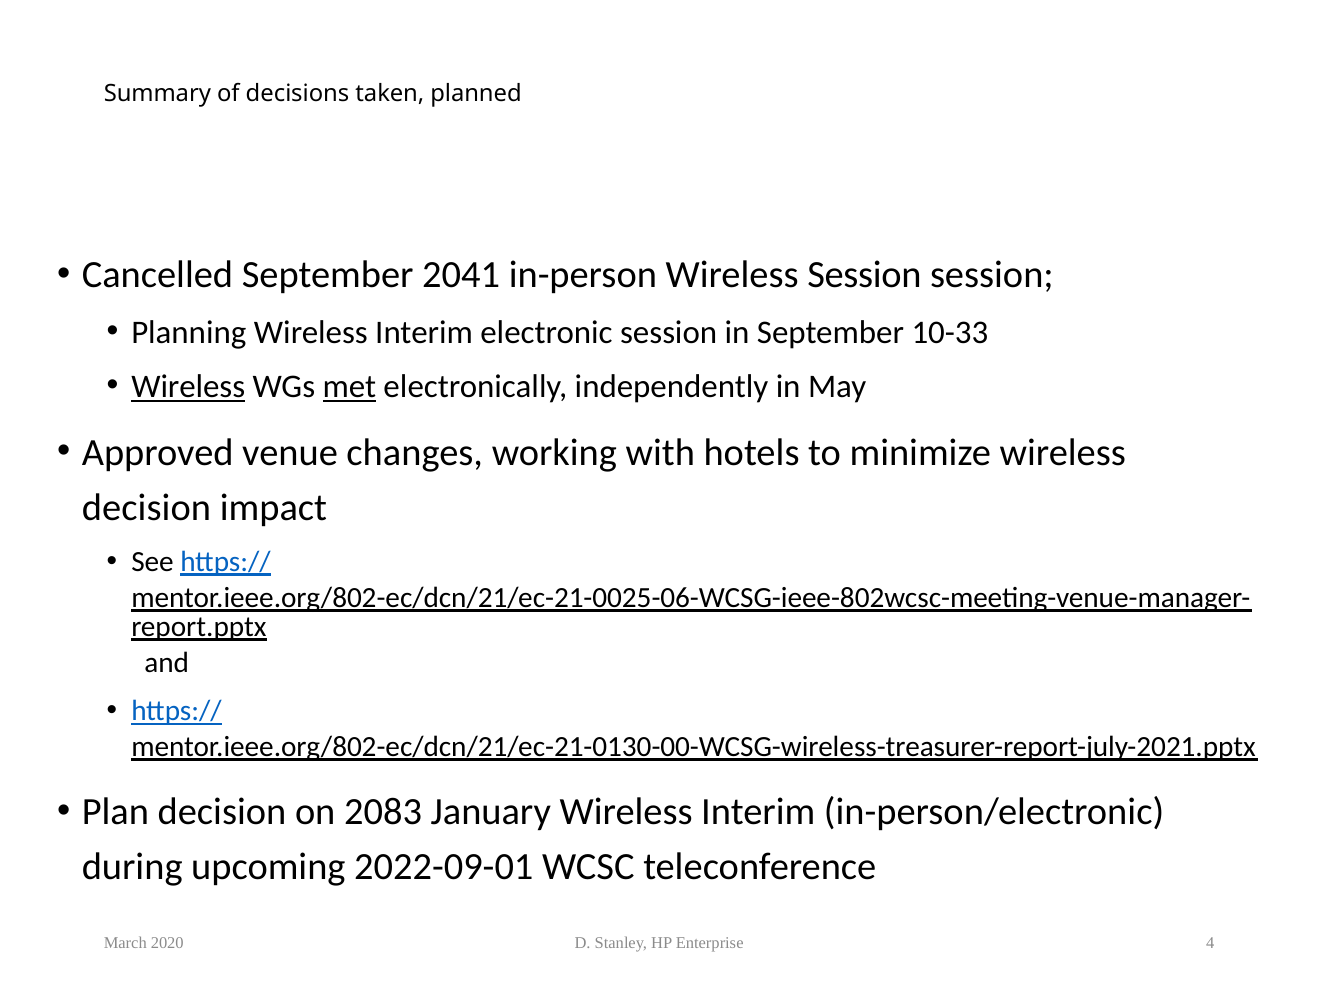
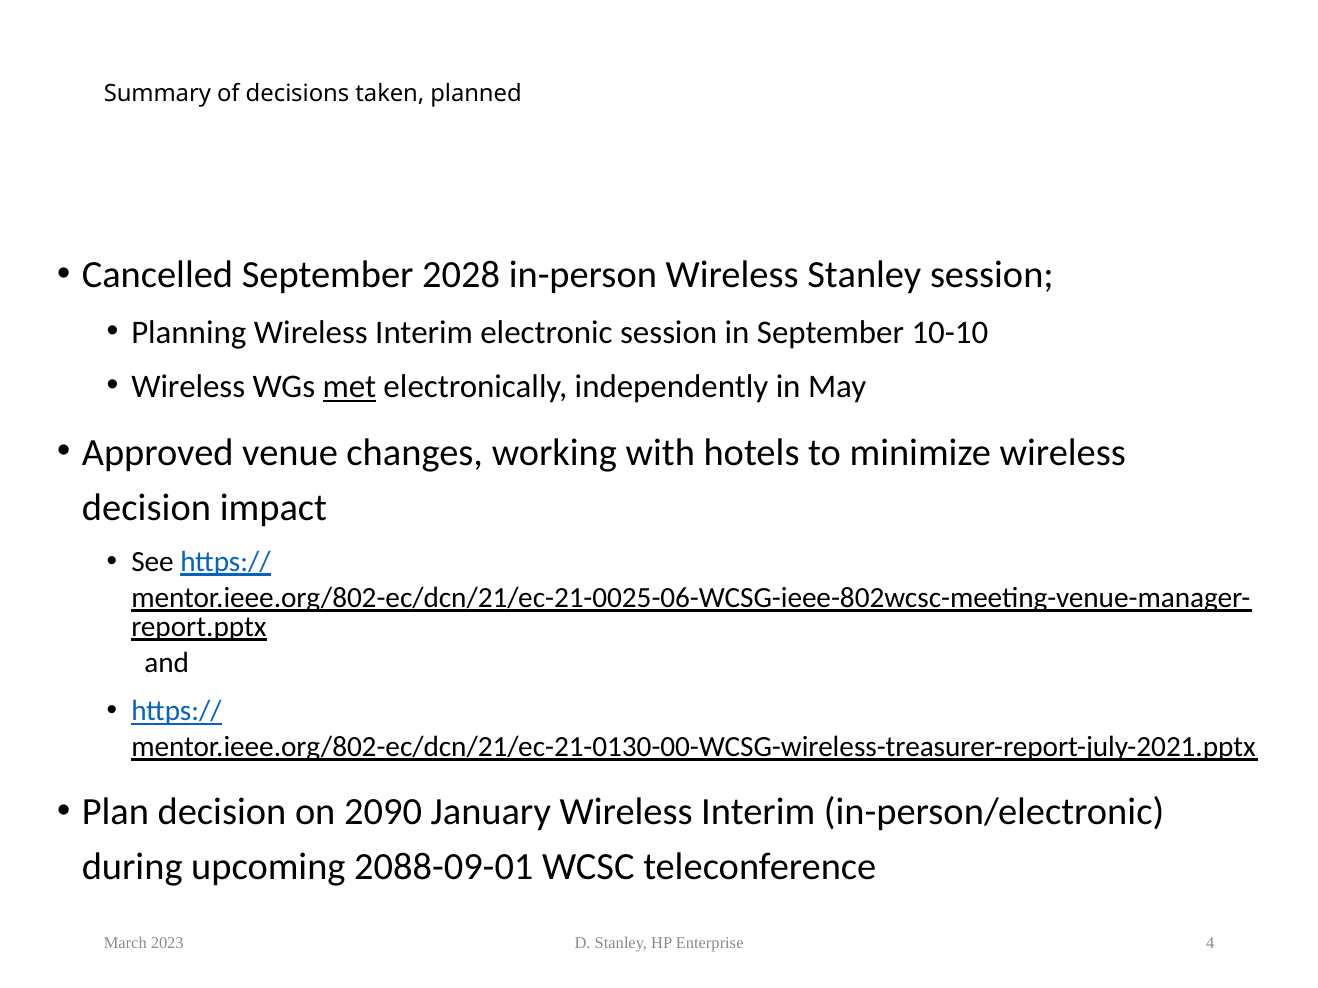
2041: 2041 -> 2028 (461, 275)
Wireless Session: Session -> Stanley (864, 275)
10-33: 10-33 -> 10-10 (950, 332)
Wireless underline: present -> none (188, 387)
2083: 2083 -> 2090 (383, 812)
2022-09-01: 2022-09-01 -> 2088-09-01 (444, 868)
2020: 2020 -> 2023 (167, 944)
